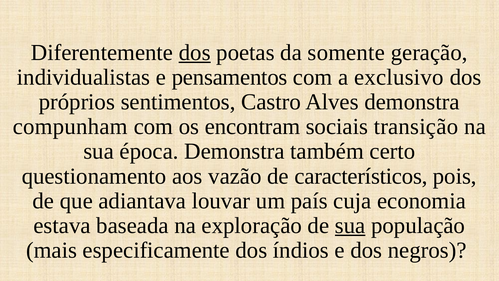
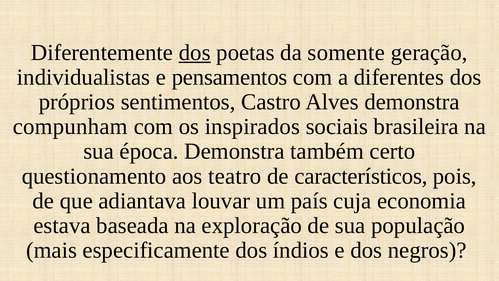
exclusivo: exclusivo -> diferentes (399, 77)
encontram: encontram -> inspirados (252, 127)
transição: transição -> brasileira (416, 127)
vazão: vazão -> teatro (235, 176)
sua underline: present -> none (350, 225)
